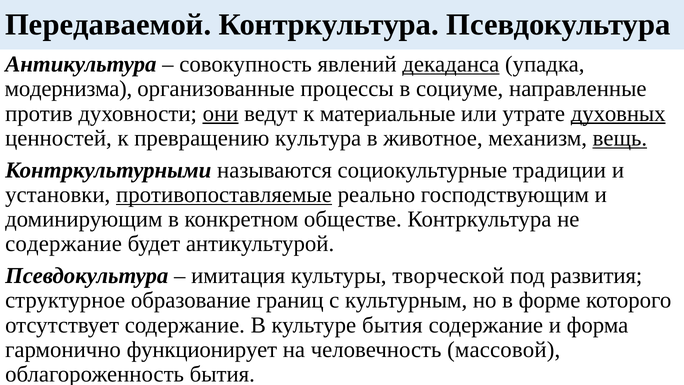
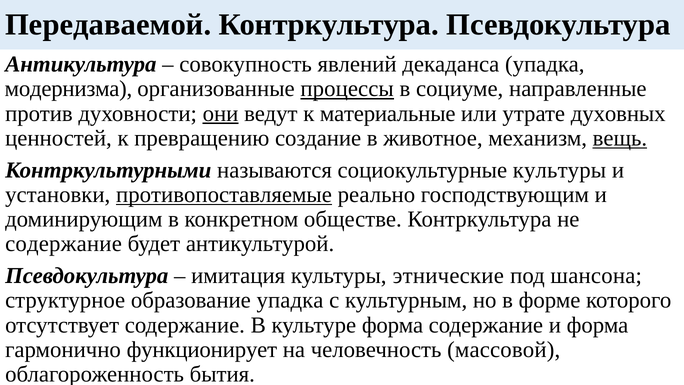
декаданса underline: present -> none (451, 64)
процессы underline: none -> present (347, 89)
духовных underline: present -> none (618, 113)
культура: культура -> создание (318, 138)
социокультурные традиции: традиции -> культуры (559, 170)
творческой: творческой -> этнические (448, 276)
развития: развития -> шансона (596, 276)
образование границ: границ -> упадка (290, 300)
культуре бытия: бытия -> форма (393, 325)
